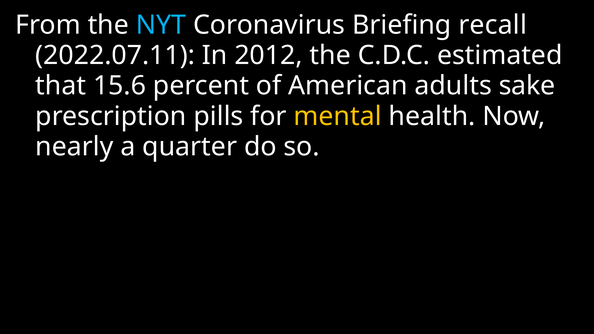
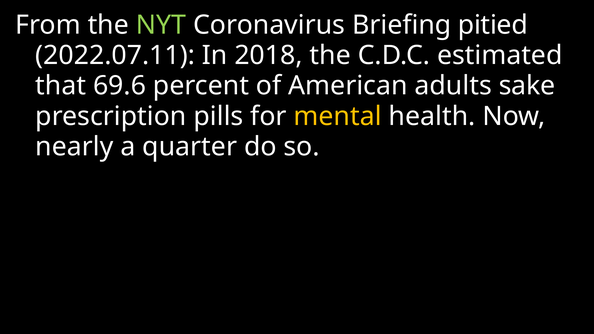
NYT colour: light blue -> light green (161, 25)
recall: recall -> pitied (493, 25)
2012: 2012 -> 2018 (269, 55)
15.6: 15.6 -> 69.6 (120, 86)
